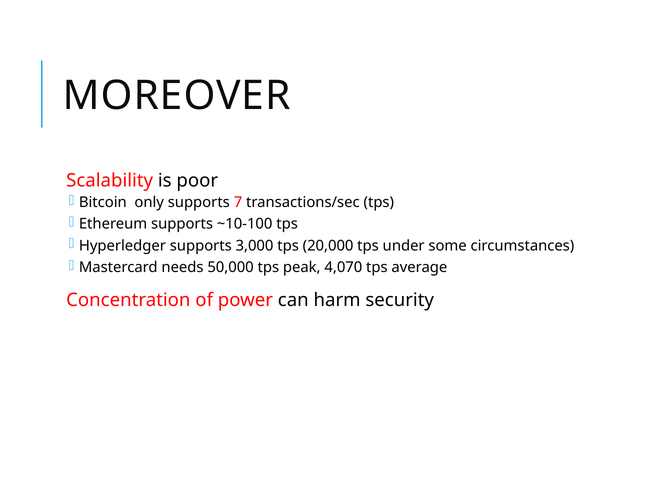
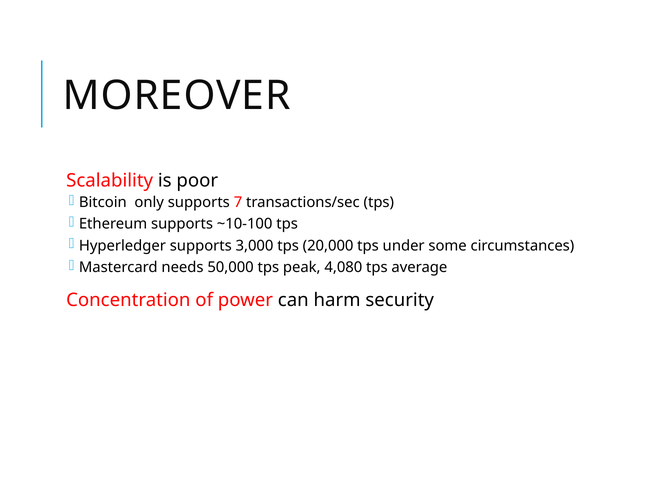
4,070: 4,070 -> 4,080 (343, 267)
